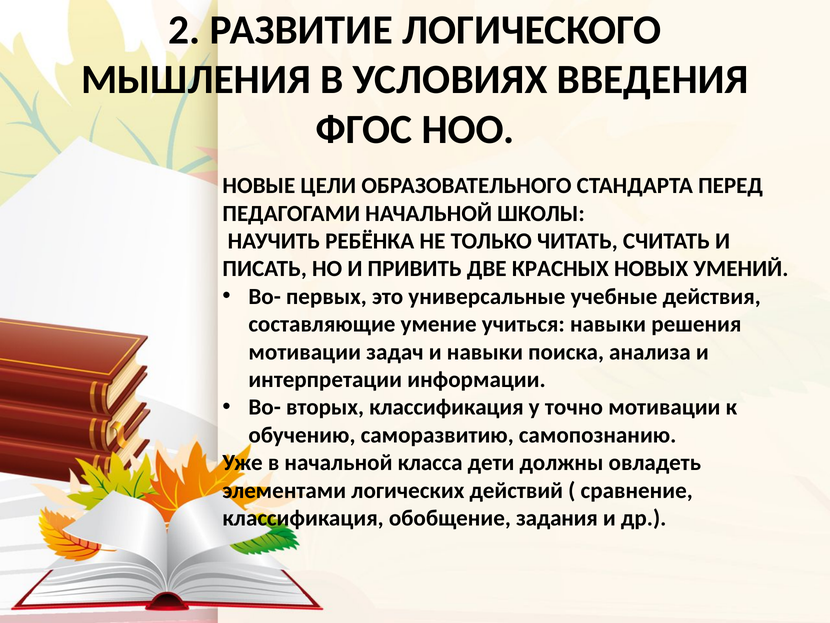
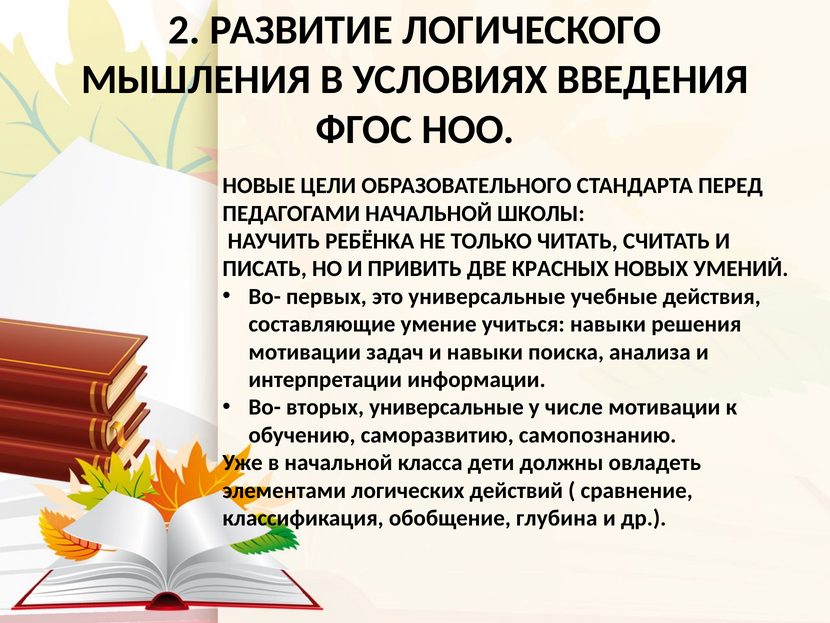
вторых классификация: классификация -> универсальные (447, 407)
точно: точно -> числе (574, 407)
задания: задания -> глубина (557, 518)
